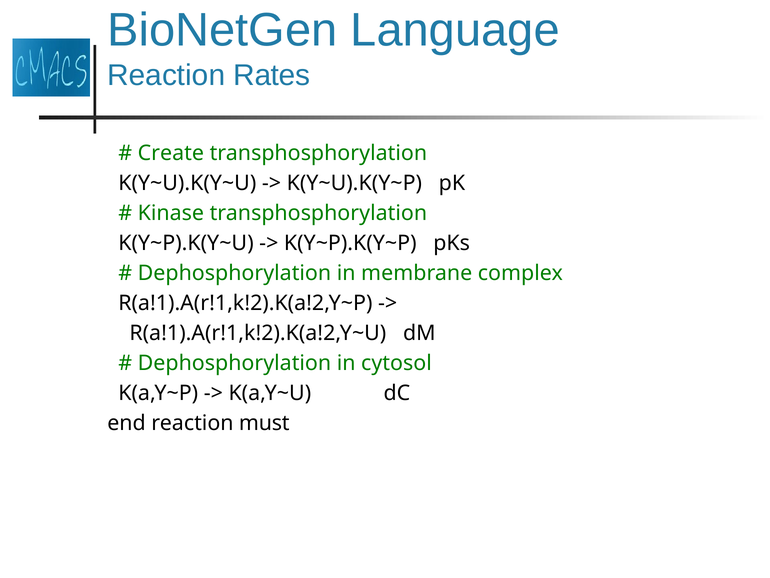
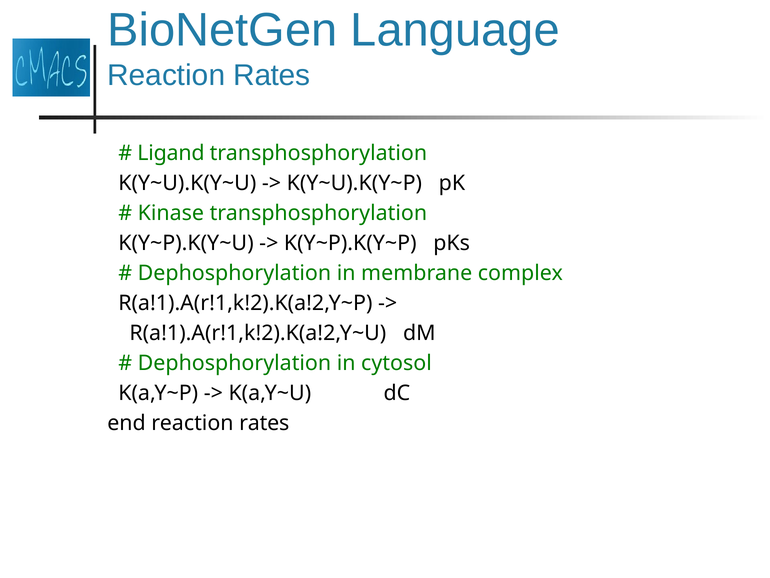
Create: Create -> Ligand (171, 153)
end reaction must: must -> rates (264, 423)
